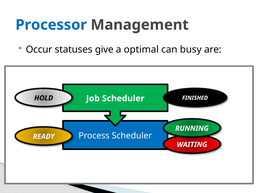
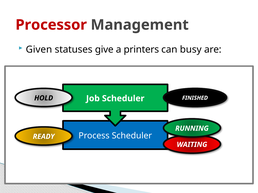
Processor colour: blue -> red (51, 25)
Occur: Occur -> Given (39, 50)
optimal: optimal -> printers (141, 50)
